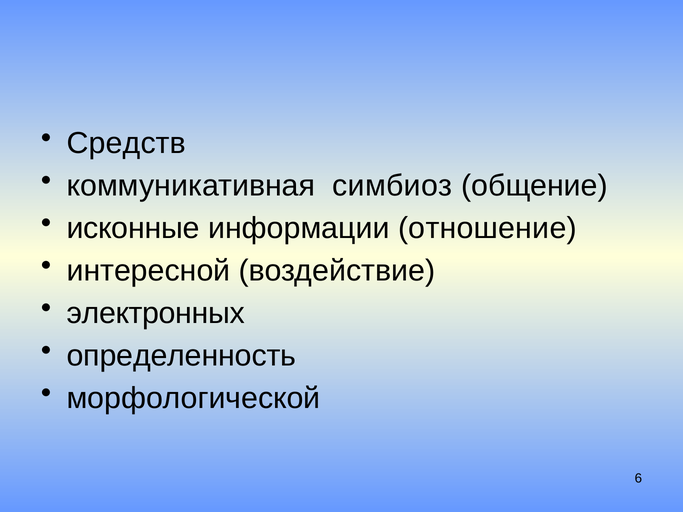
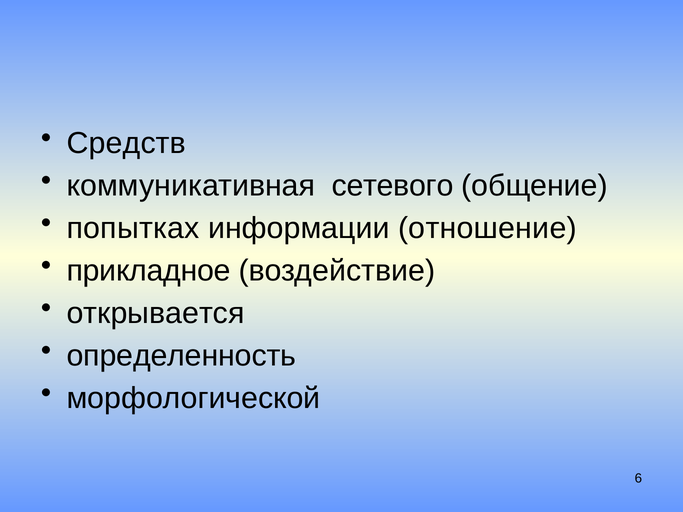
симбиоз: симбиоз -> сетевого (393, 186)
исконные: исконные -> попытках (133, 228)
интересной: интересной -> прикладное (149, 271)
электронных: электронных -> открывается (156, 313)
